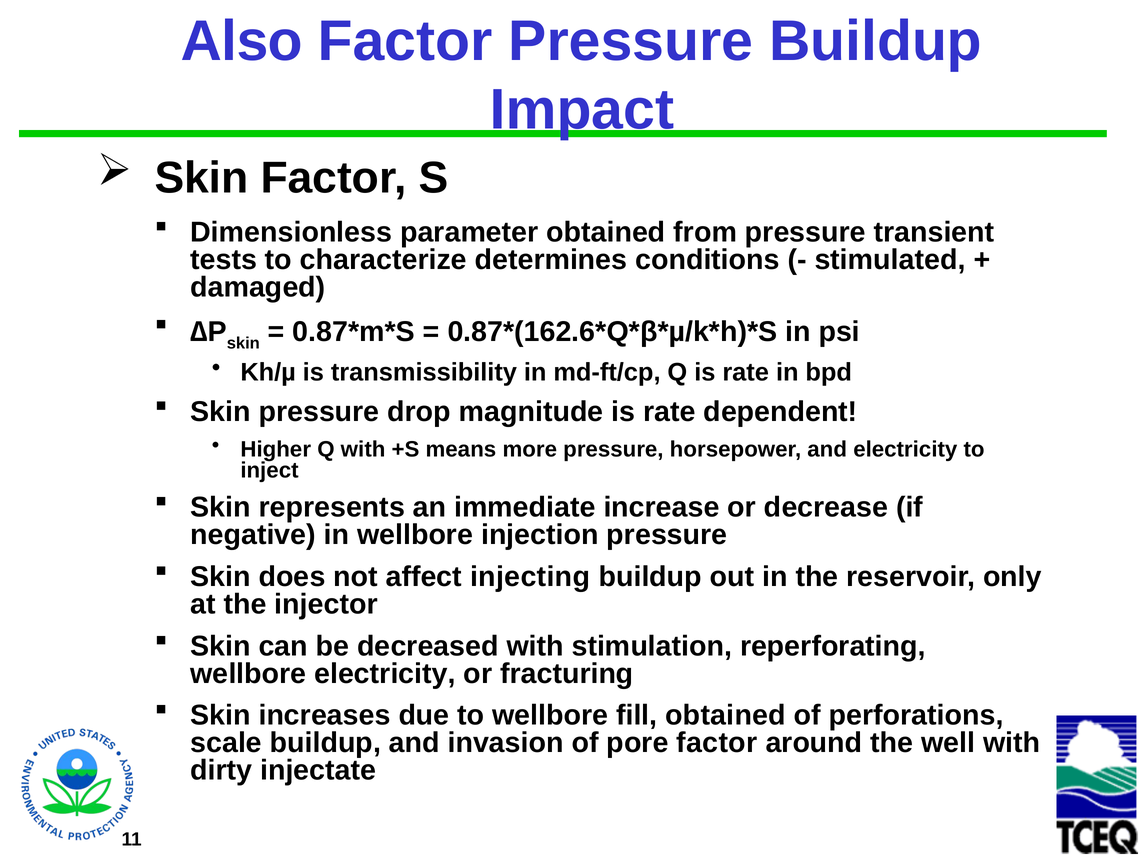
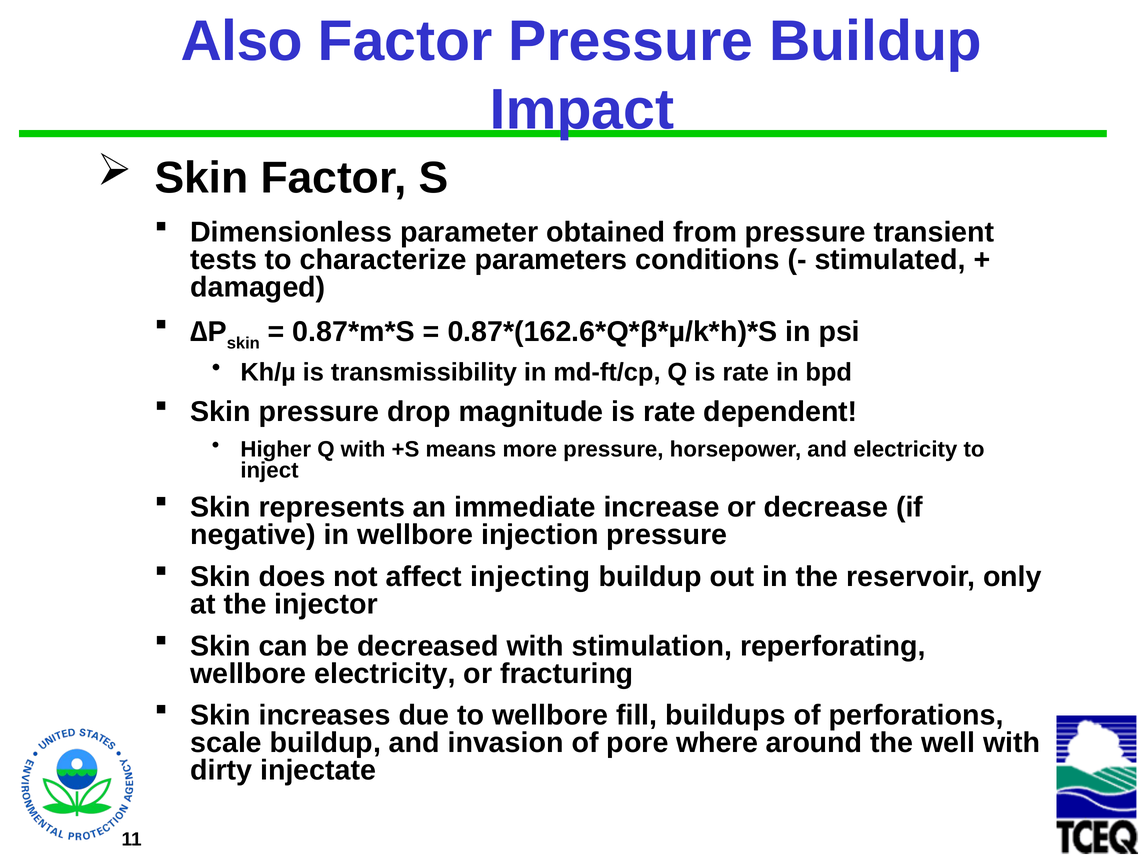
determines: determines -> parameters (551, 260)
fill obtained: obtained -> buildups (726, 715)
pore factor: factor -> where (717, 743)
